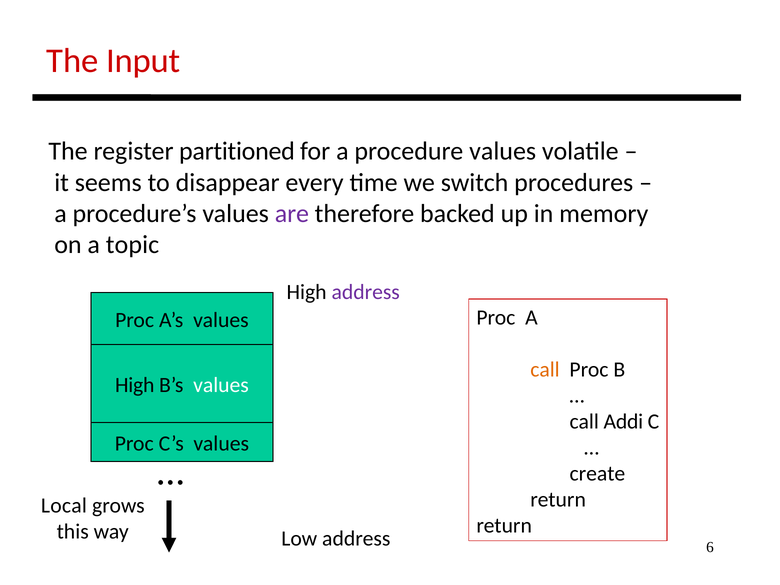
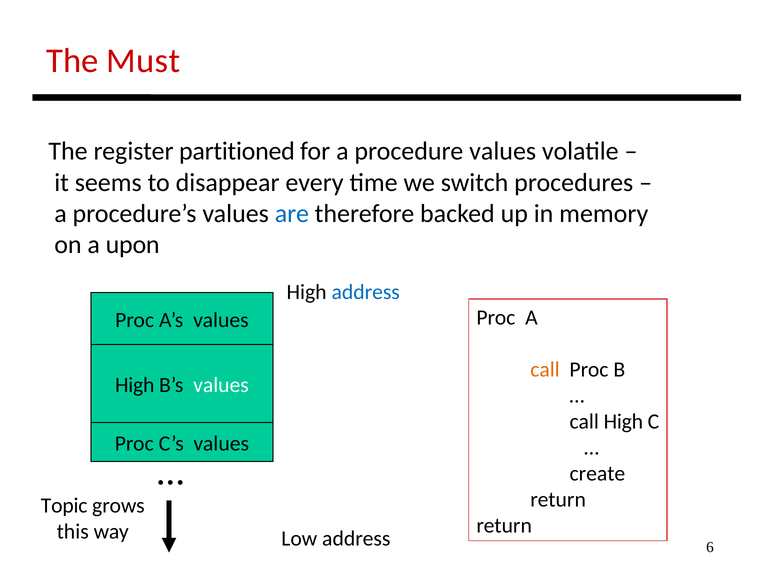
Input: Input -> Must (143, 61)
are colour: purple -> blue (292, 214)
topic: topic -> upon (133, 245)
address colour: purple -> blue (366, 292)
call Addi: Addi -> High (623, 421)
Local: Local -> Topic (64, 506)
